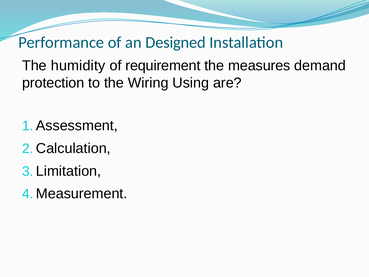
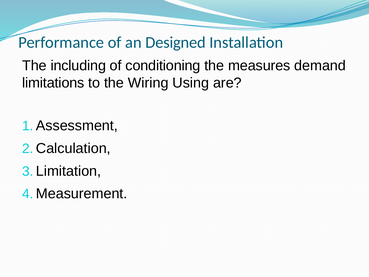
humidity: humidity -> including (78, 66)
requirement: requirement -> conditioning (163, 66)
protection: protection -> limitations (53, 83)
